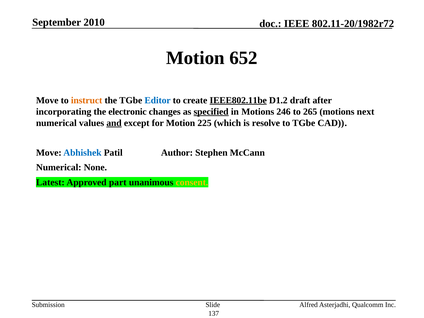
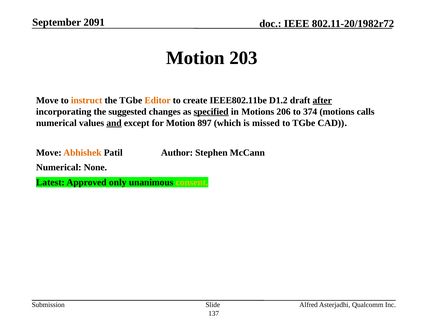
2010: 2010 -> 2091 (94, 22)
652: 652 -> 203 (244, 58)
Editor colour: blue -> orange (158, 100)
IEEE802.11be underline: present -> none (238, 100)
after underline: none -> present (322, 100)
electronic: electronic -> suggested (128, 112)
246: 246 -> 206 (284, 112)
265: 265 -> 374 (310, 112)
next: next -> calls (366, 112)
225: 225 -> 897 (205, 123)
resolve: resolve -> missed (266, 123)
Abhishek colour: blue -> orange (82, 153)
part: part -> only (118, 182)
